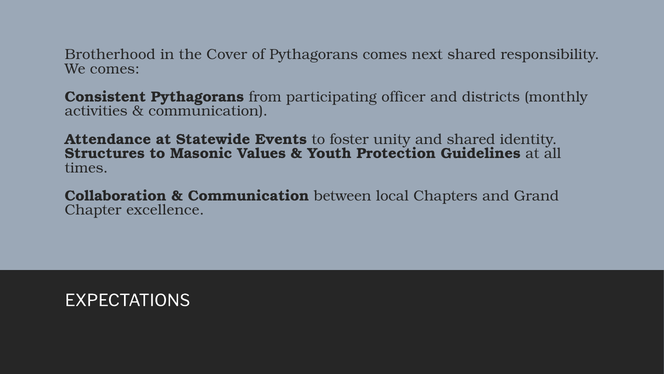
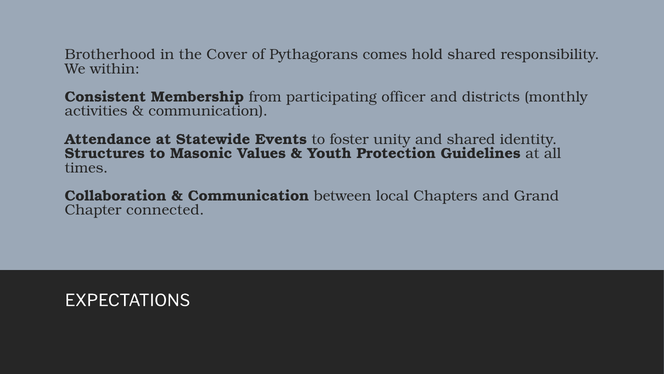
next: next -> hold (427, 55)
We comes: comes -> within (115, 69)
Consistent Pythagorans: Pythagorans -> Membership (197, 97)
excellence: excellence -> connected (165, 210)
